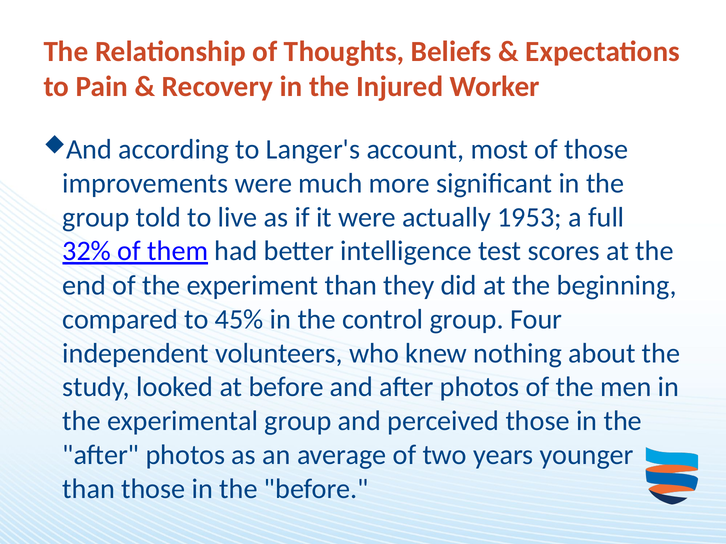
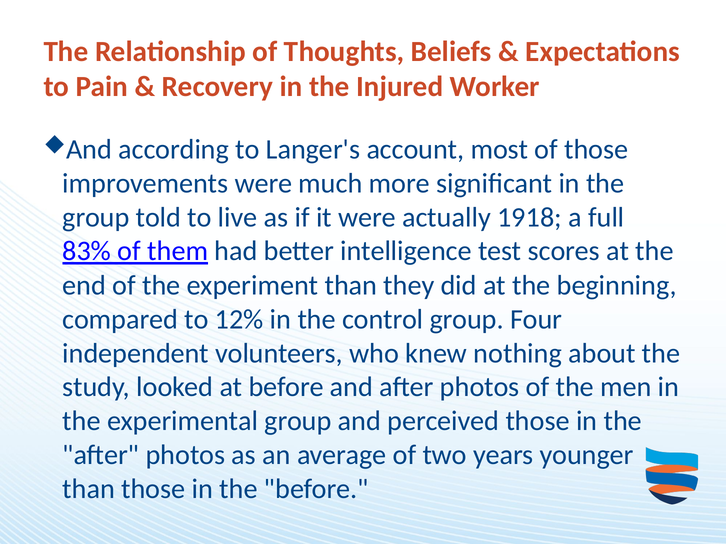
1953: 1953 -> 1918 (530, 217)
32%: 32% -> 83% (87, 251)
45%: 45% -> 12% (239, 320)
